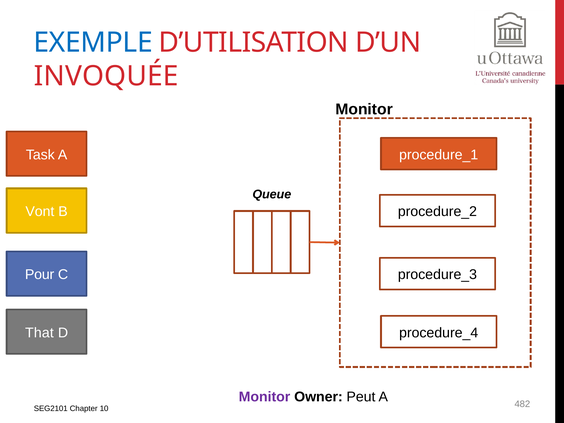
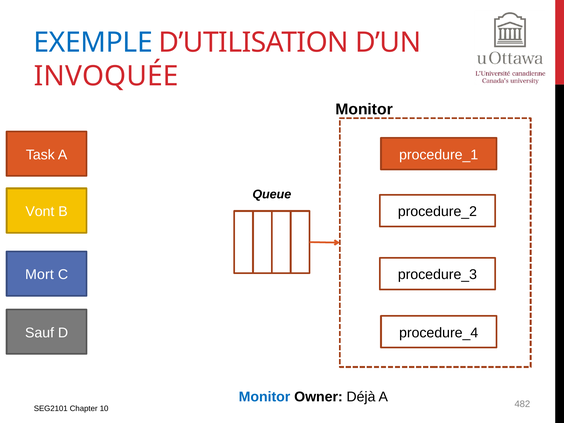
Pour: Pour -> Mort (39, 275)
That: That -> Sauf (40, 333)
Monitor colour: purple -> blue (264, 397)
Peut: Peut -> Déjà (361, 397)
